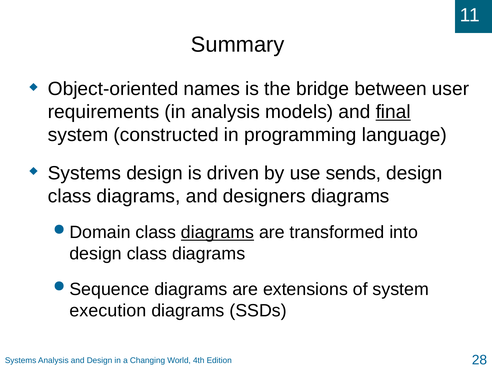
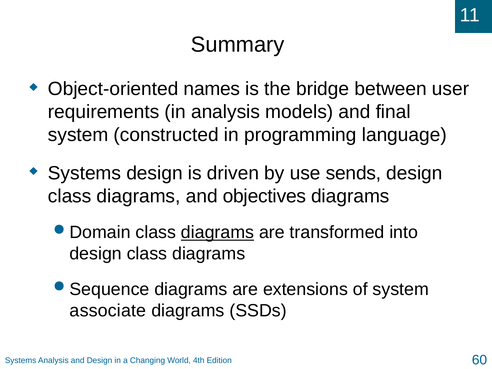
final underline: present -> none (393, 112)
designers: designers -> objectives (264, 196)
execution: execution -> associate (108, 311)
28: 28 -> 60 (479, 360)
